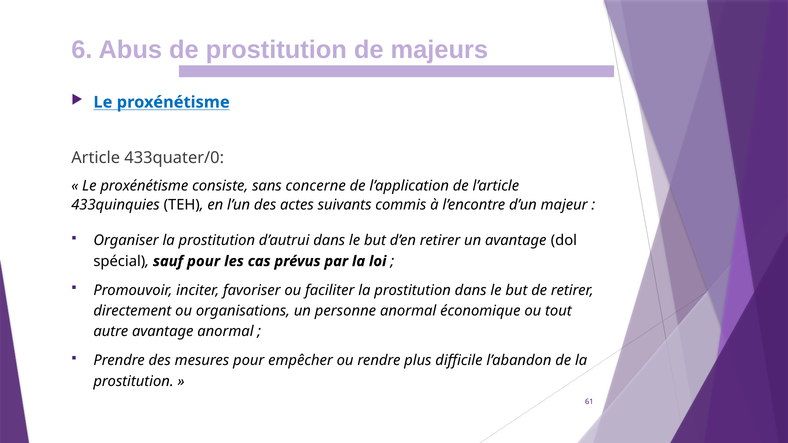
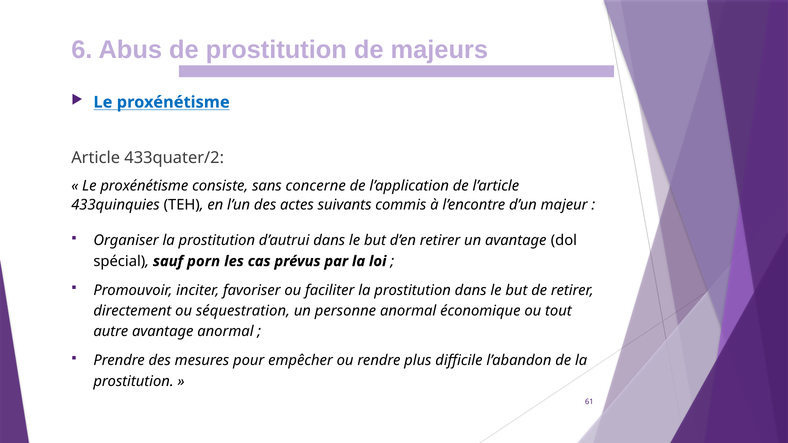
433quater/0: 433quater/0 -> 433quater/2 (174, 158)
sauf pour: pour -> porn (204, 261)
organisations: organisations -> séquestration (243, 311)
